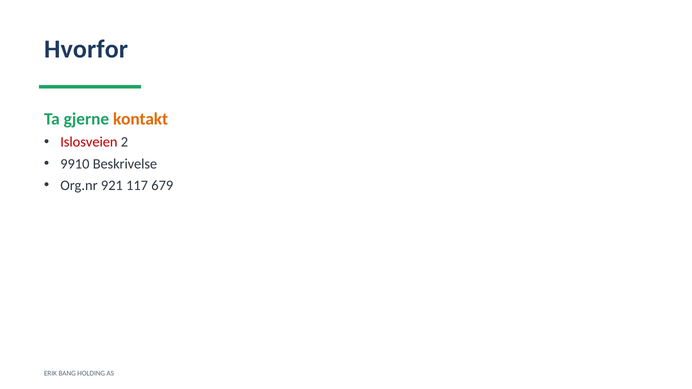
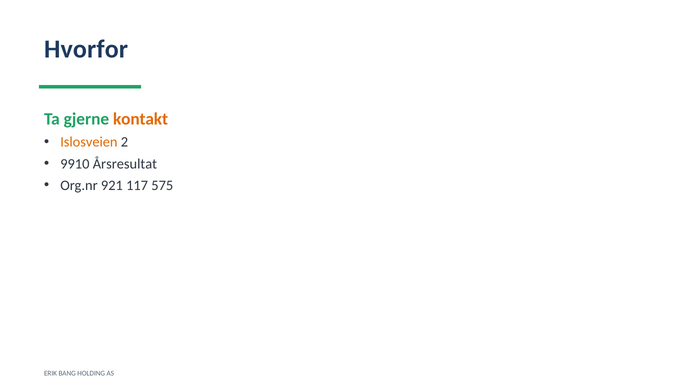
Islosveien colour: red -> orange (89, 142)
Beskrivelse: Beskrivelse -> Årsresultat (125, 164)
679: 679 -> 575 (162, 186)
